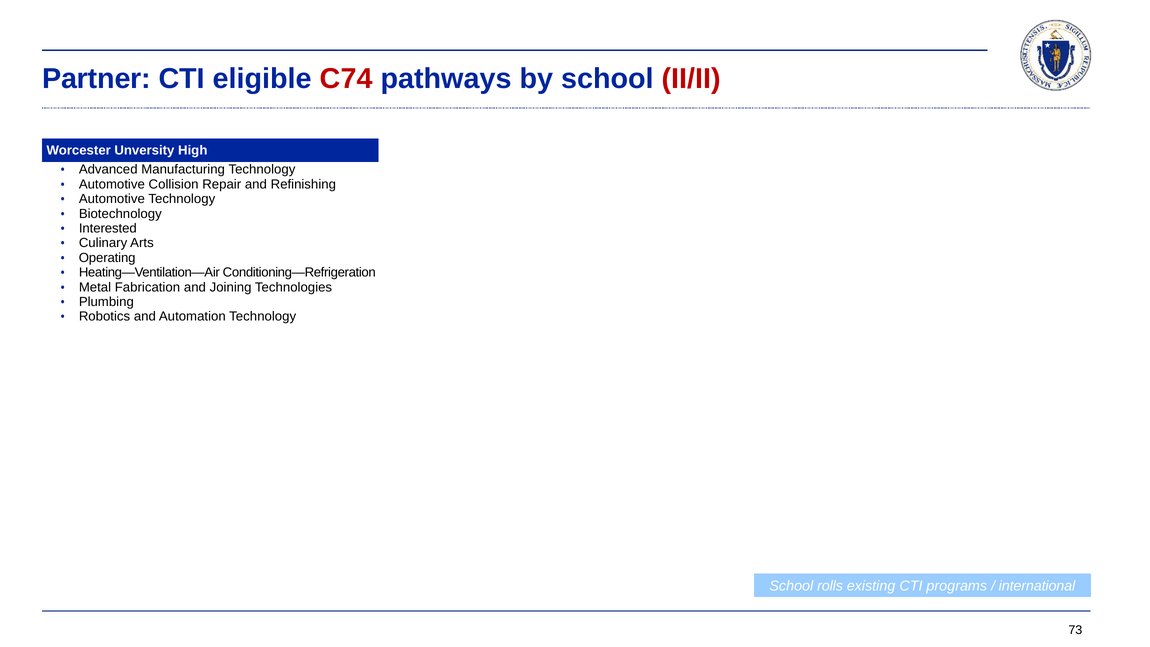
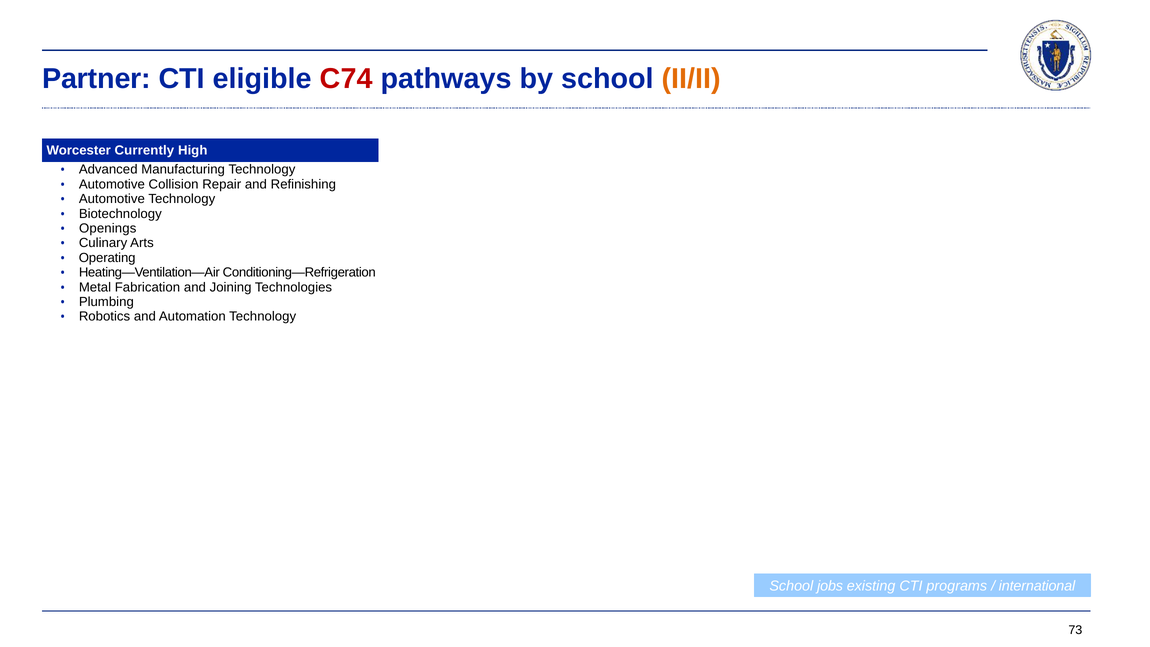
II/II colour: red -> orange (691, 79)
Unversity: Unversity -> Currently (144, 151)
Interested: Interested -> Openings (108, 228)
rolls: rolls -> jobs (830, 586)
